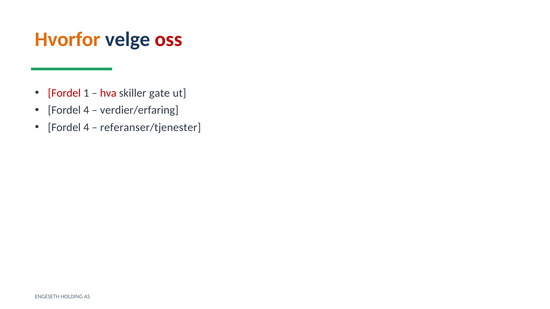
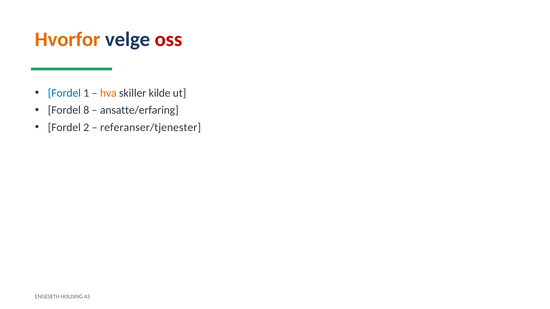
Fordel colour: red -> blue (64, 93)
hva colour: red -> orange (108, 93)
gate: gate -> kilde (160, 93)
4: 4 -> 8 (86, 110)
verdier/erfaring: verdier/erfaring -> ansatte/erfaring (139, 110)
4: 4 -> 2 (86, 128)
